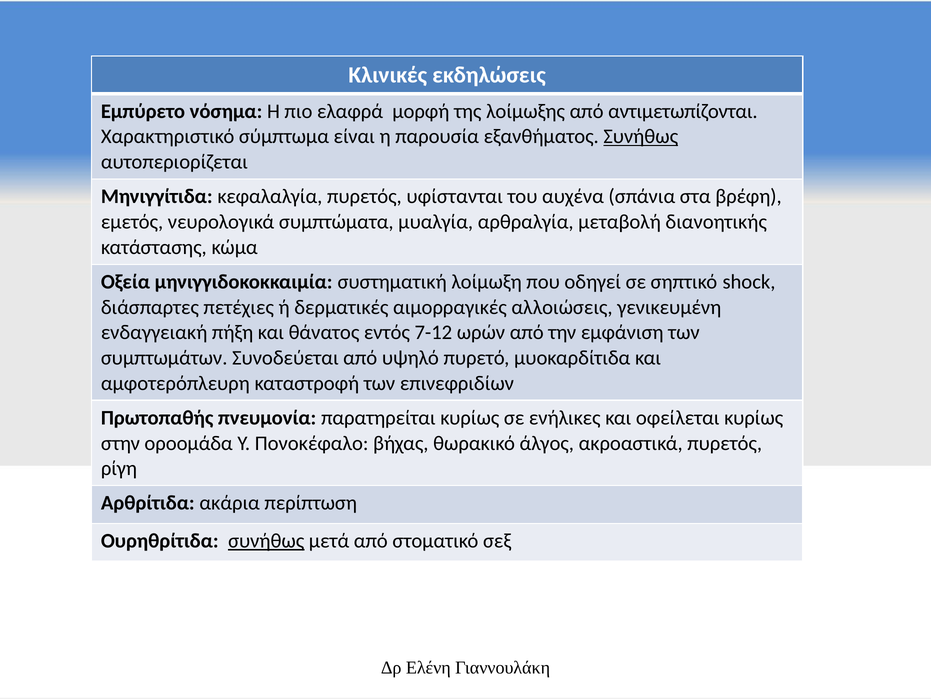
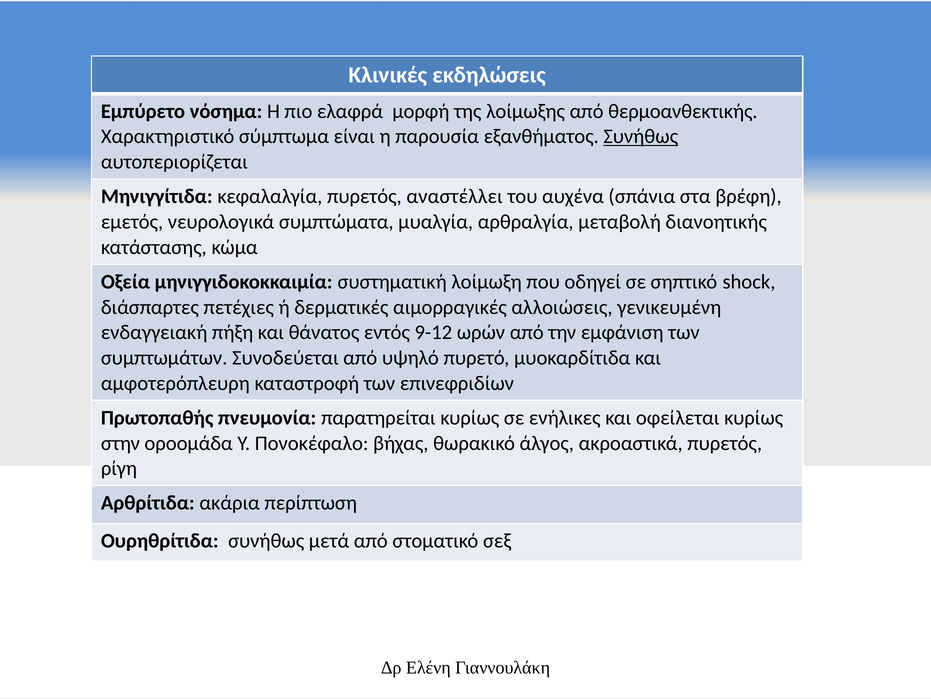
αντιμετωπίζονται: αντιμετωπίζονται -> θερμοανθεκτικής (683, 111)
υφίστανται: υφίστανται -> αναστέλλει (455, 196)
7-12: 7-12 -> 9-12 (433, 332)
συνήθως underline: present -> none (266, 540)
